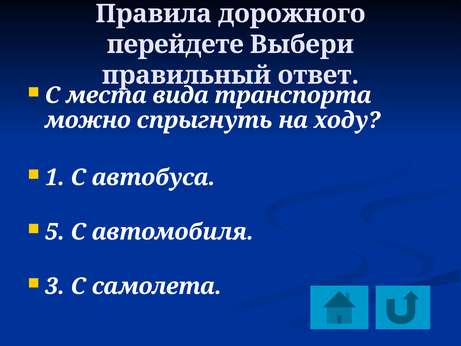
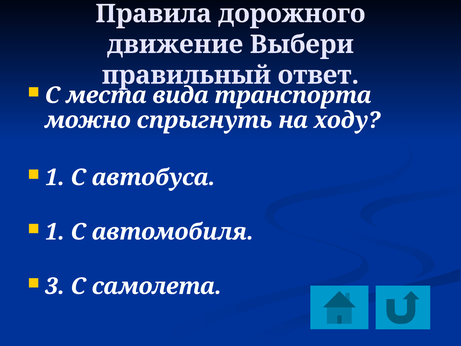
перейдете: перейдете -> движение (175, 44)
5: 5 -> 1 (55, 232)
